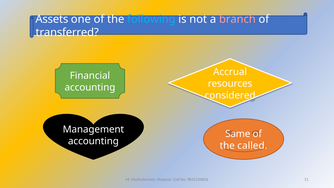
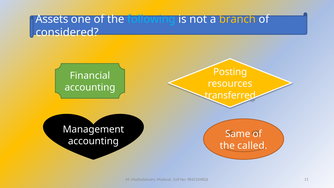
branch colour: pink -> yellow (237, 19)
transferred: transferred -> considered (67, 33)
Accrual: Accrual -> Posting (230, 72)
considered: considered -> transferred (230, 95)
